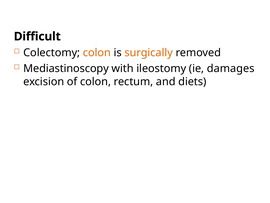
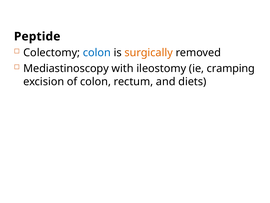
Difficult: Difficult -> Peptide (37, 36)
colon colour: orange -> blue (97, 53)
damages: damages -> cramping (231, 68)
